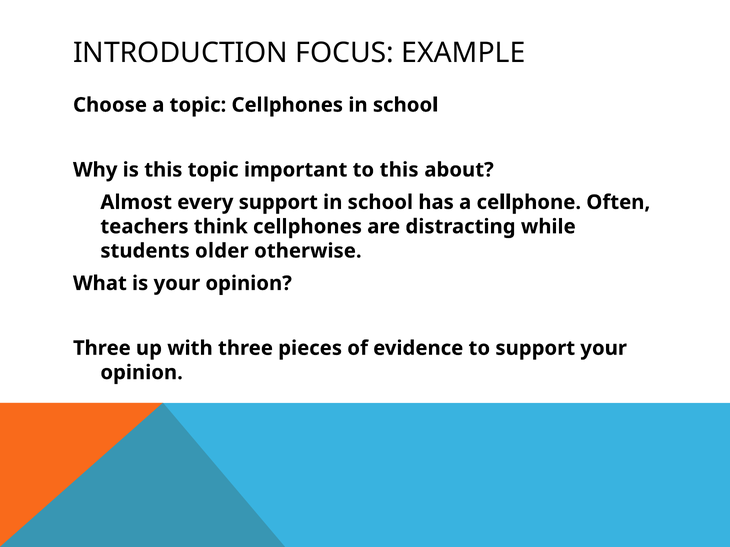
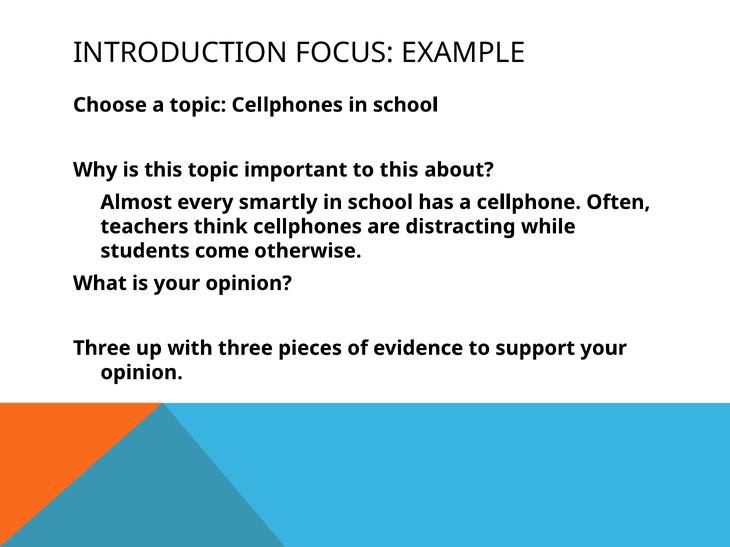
every support: support -> smartly (278, 202)
older: older -> come (222, 251)
